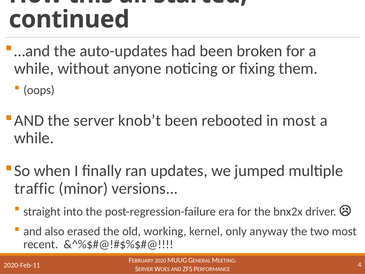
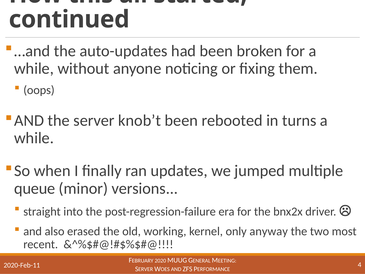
in most: most -> turns (299, 120)
traffic: traffic -> queue (35, 188)
